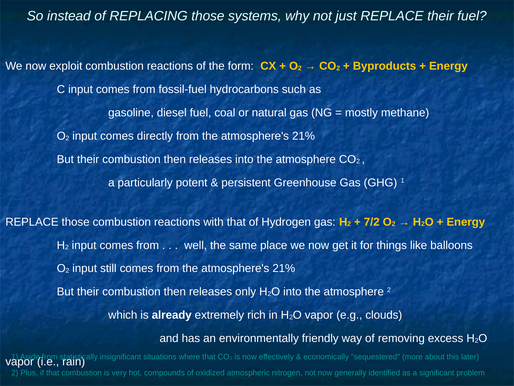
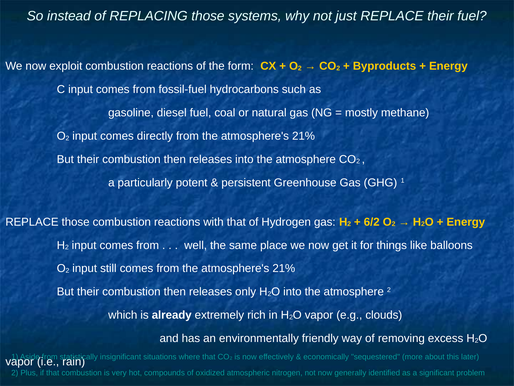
7/2: 7/2 -> 6/2 (372, 222)
